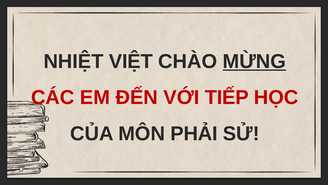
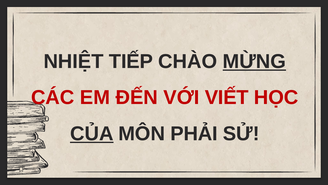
VIỆT: VIỆT -> TIẾP (131, 61)
TIẾP: TIẾP -> VIẾT (227, 97)
CỦA underline: none -> present (92, 133)
